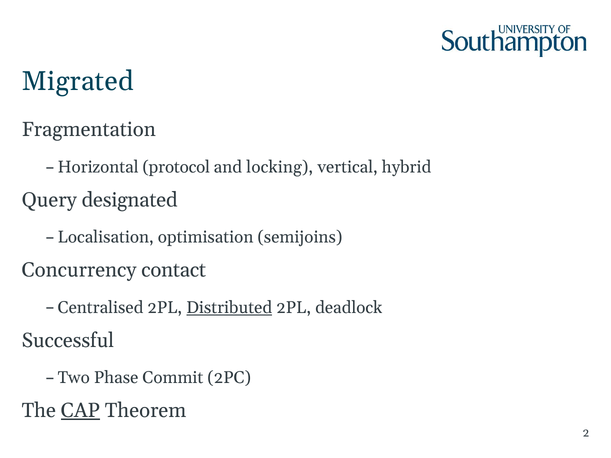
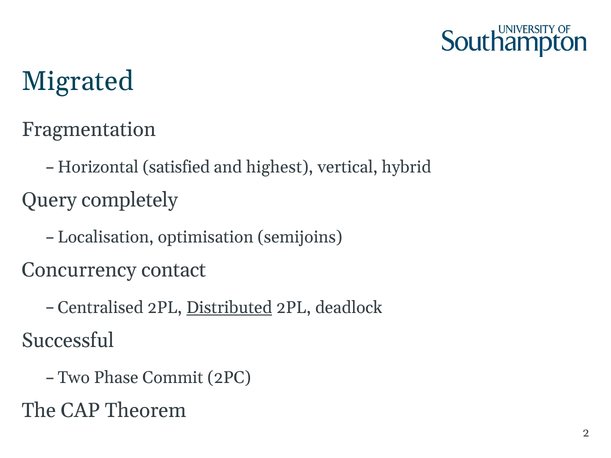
protocol: protocol -> satisfied (176, 167)
locking: locking -> highest (280, 167)
designated: designated -> completely (130, 200)
CAP underline: present -> none (80, 411)
